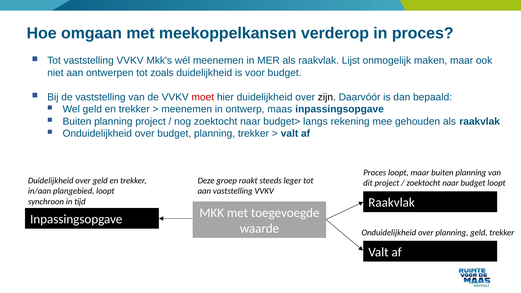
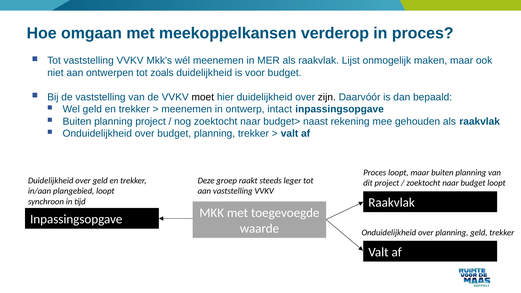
moet colour: red -> black (203, 97)
maas: maas -> intact (280, 109)
langs: langs -> naast (315, 121)
